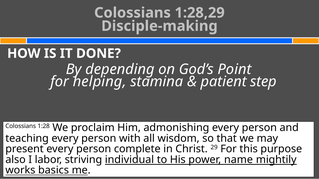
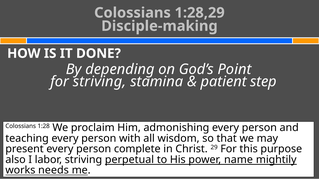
for helping: helping -> striving (100, 82)
individual: individual -> perpetual (129, 160)
basics: basics -> needs (53, 171)
